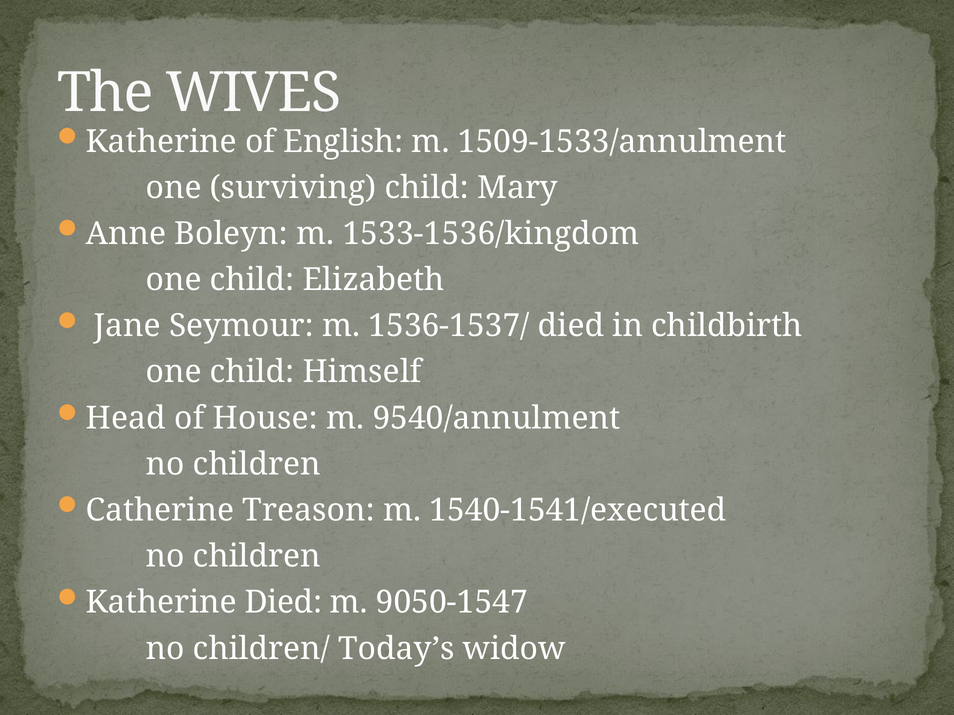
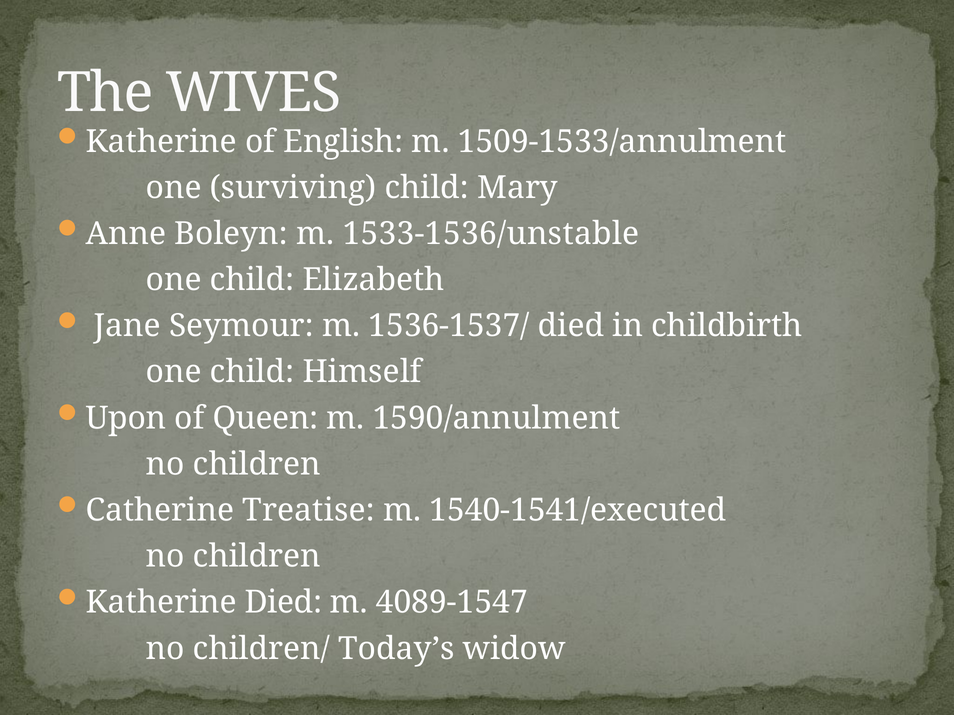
1533-1536/kingdom: 1533-1536/kingdom -> 1533-1536/unstable (491, 234)
Head: Head -> Upon (126, 418)
House: House -> Queen (266, 418)
9540/annulment: 9540/annulment -> 1590/annulment (497, 418)
Treason: Treason -> Treatise (309, 511)
9050-1547: 9050-1547 -> 4089-1547 (452, 603)
